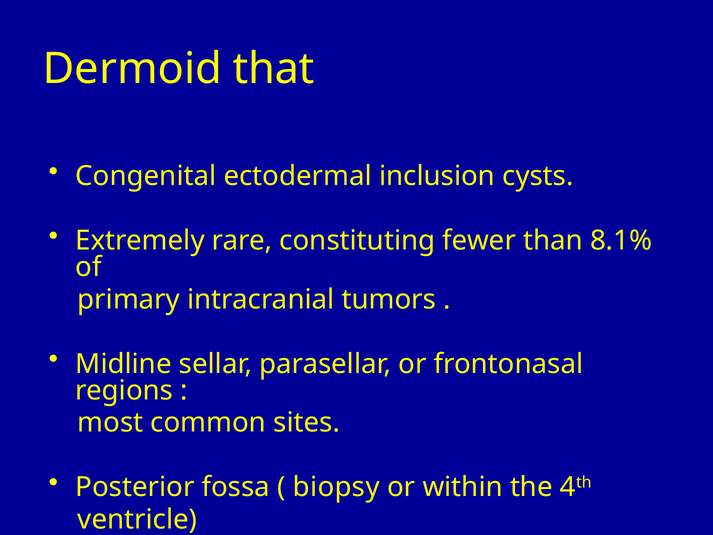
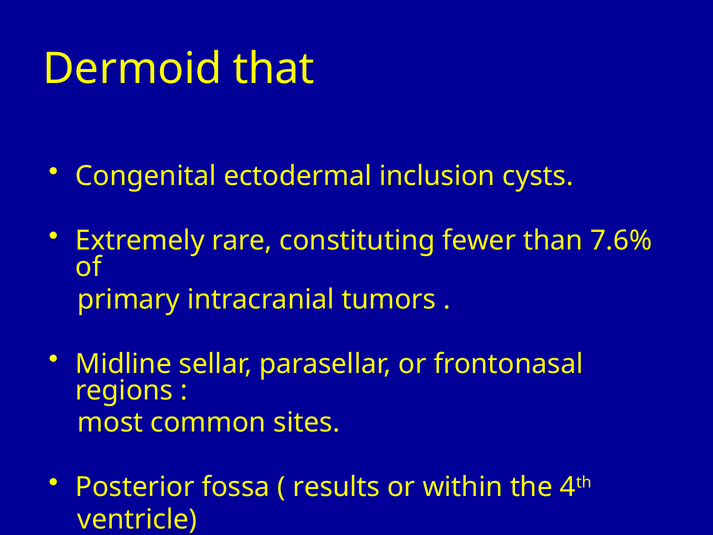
8.1%: 8.1% -> 7.6% (621, 241)
biopsy: biopsy -> results (336, 487)
